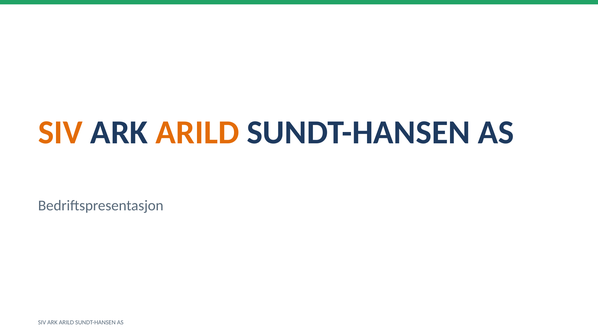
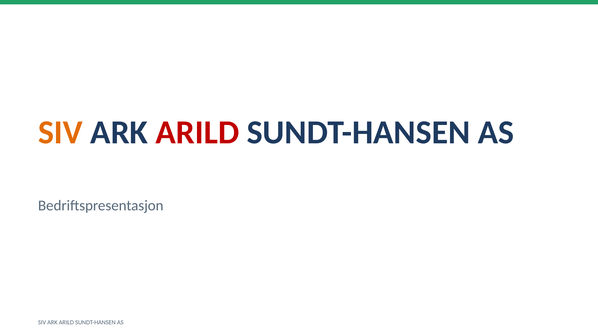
ARILD colour: orange -> red (197, 133)
